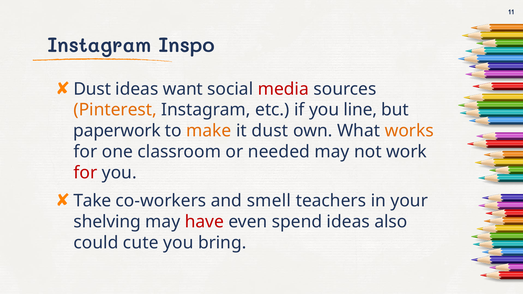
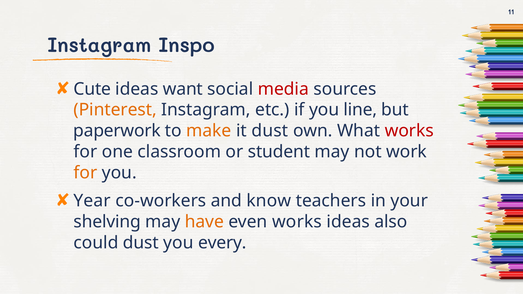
Dust: Dust -> Cute (92, 89)
works colour: orange -> red (409, 131)
needed: needed -> student (279, 152)
for colour: red -> orange (85, 173)
Take: Take -> Year (92, 201)
smell: smell -> know (269, 201)
have colour: red -> orange (204, 222)
even spend: spend -> works (297, 222)
could cute: cute -> dust (141, 243)
bring: bring -> every (222, 243)
